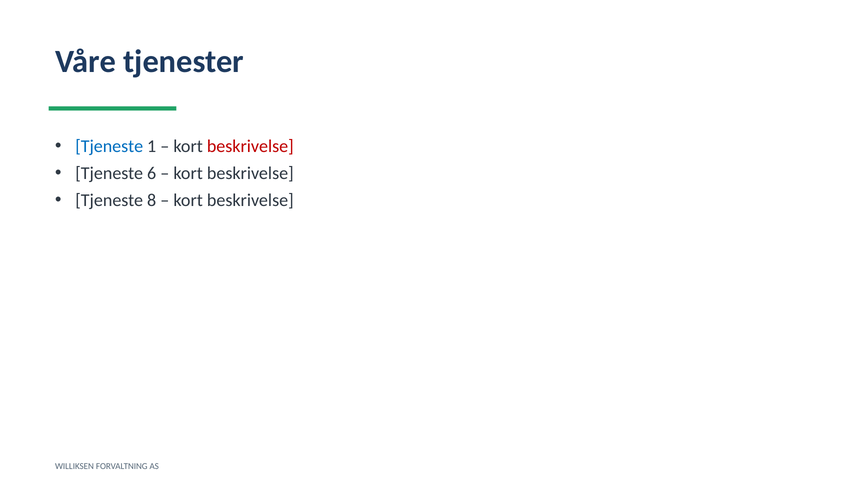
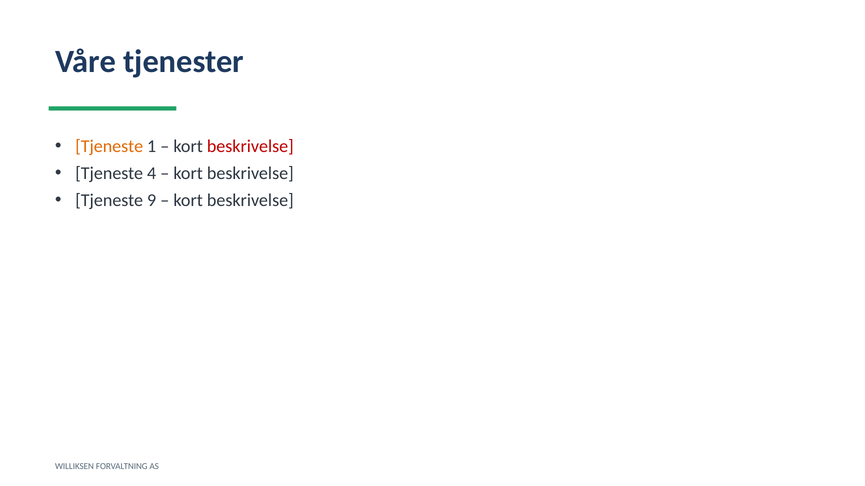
Tjeneste colour: blue -> orange (109, 147)
6: 6 -> 4 (152, 174)
8: 8 -> 9 (152, 201)
